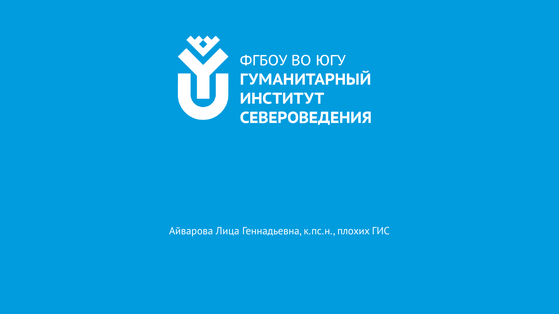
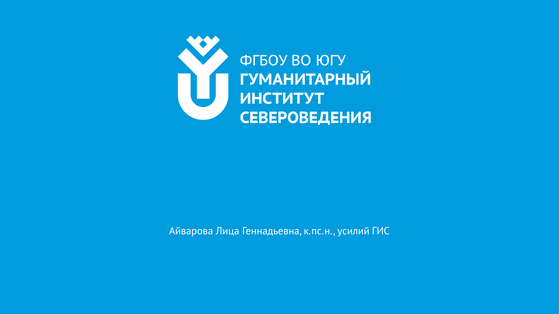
плохих: плохих -> усилий (353, 231)
